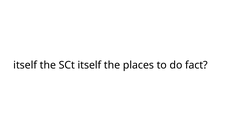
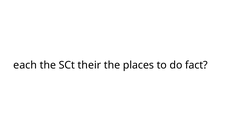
itself: itself -> each (25, 65)
SCt itself: itself -> their (89, 65)
